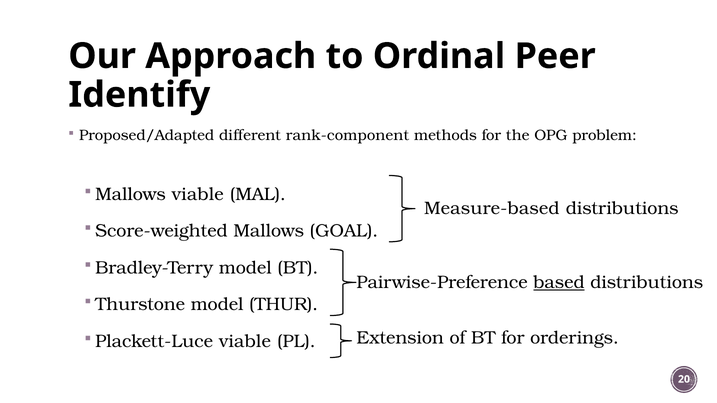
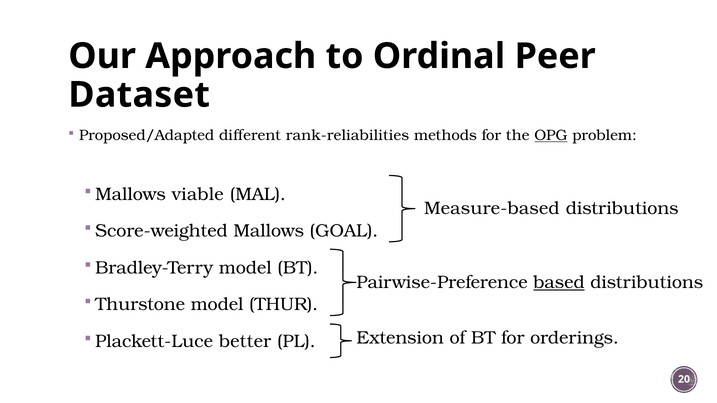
Identify: Identify -> Dataset (139, 95)
rank-component: rank-component -> rank-reliabilities (347, 135)
OPG underline: none -> present (551, 135)
viable: viable -> better (245, 341)
